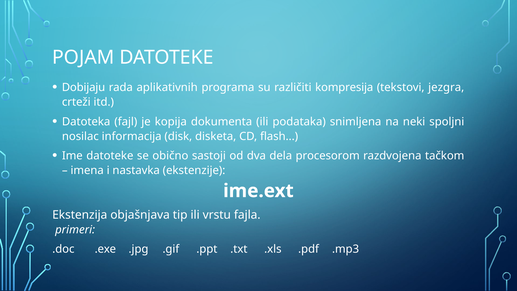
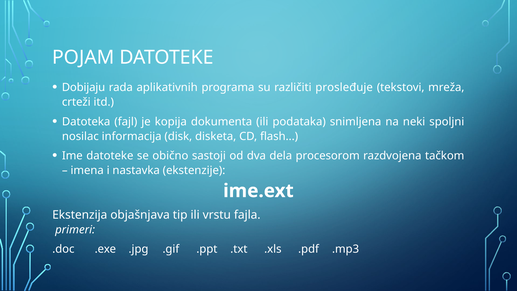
kompresija: kompresija -> prosleđuje (344, 87)
jezgra: jezgra -> mreža (446, 87)
